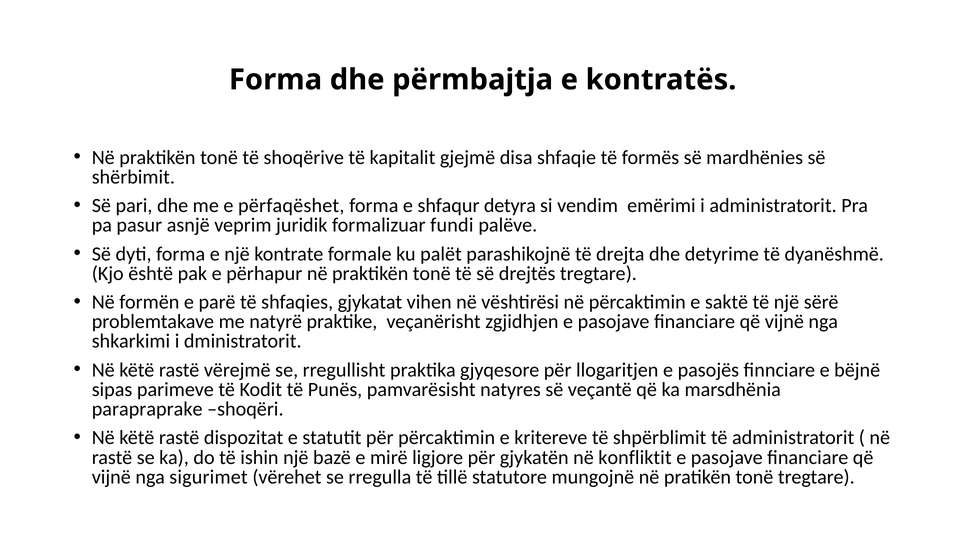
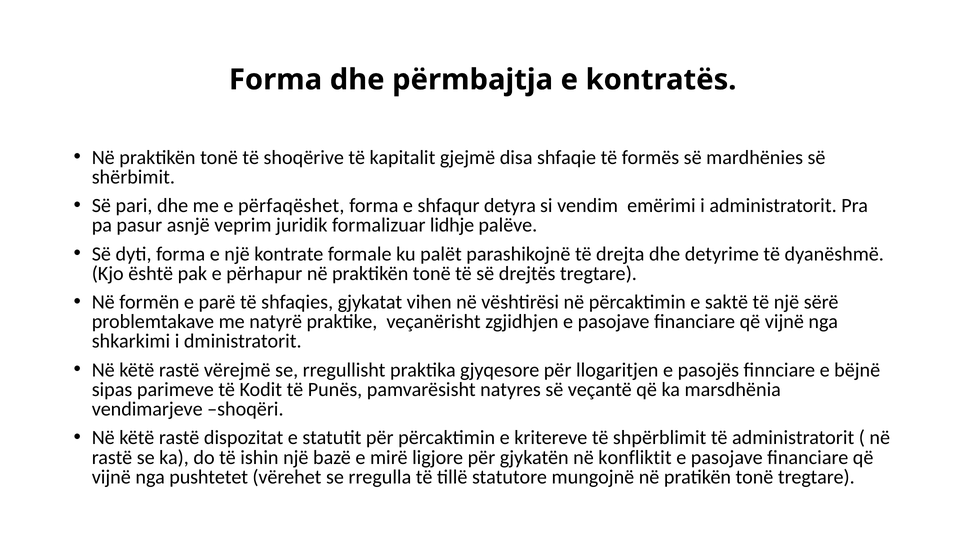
fundi: fundi -> lidhje (452, 225)
parapraprake: parapraprake -> vendimarjeve (147, 409)
sigurimet: sigurimet -> pushtetet (209, 476)
